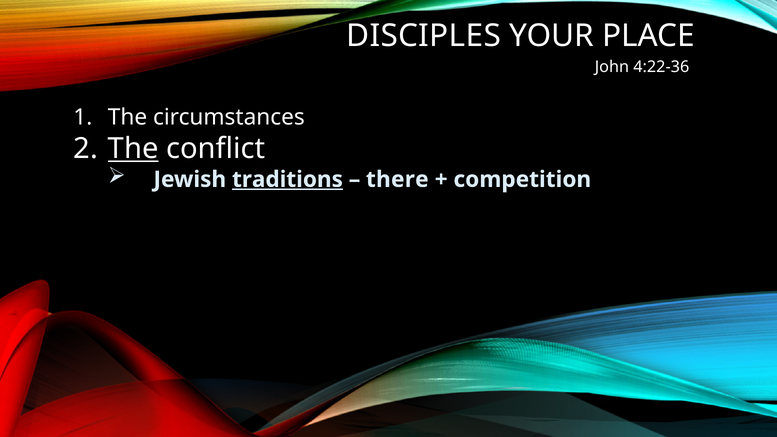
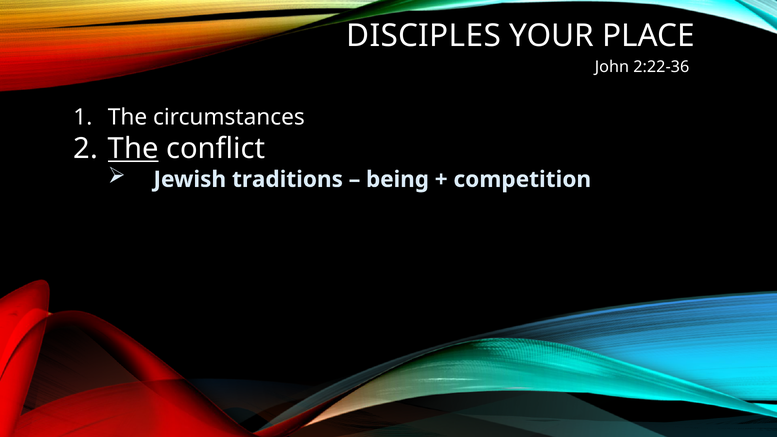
4:22-36: 4:22-36 -> 2:22-36 (661, 67)
traditions underline: present -> none (288, 179)
there: there -> being (397, 179)
